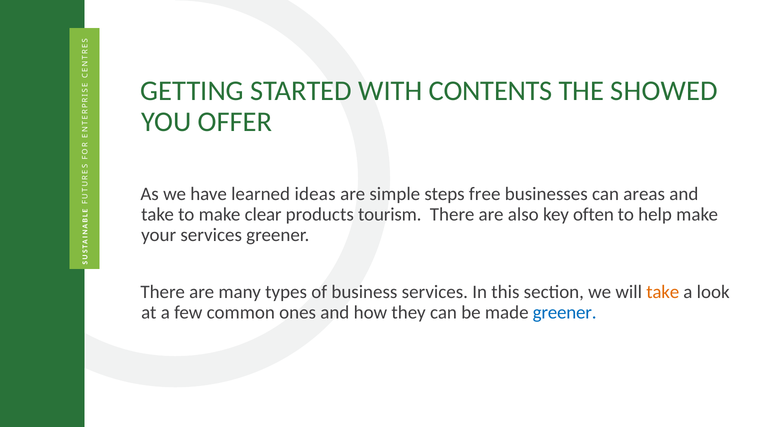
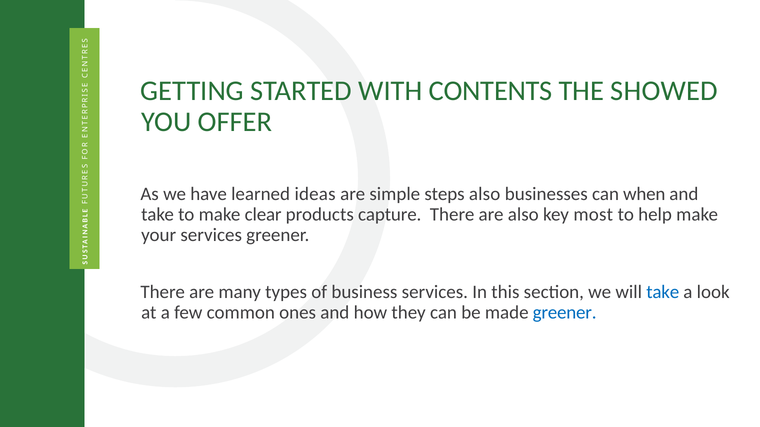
steps free: free -> also (485, 194)
areas: areas -> when (644, 194)
tourism: tourism -> capture (390, 215)
often: often -> most (593, 215)
take colour: orange -> blue (663, 292)
